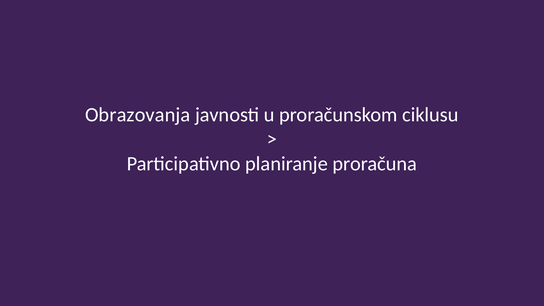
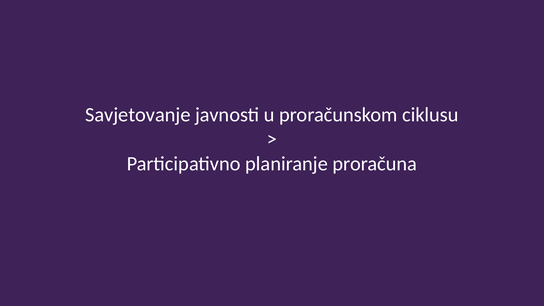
Obrazovanja: Obrazovanja -> Savjetovanje (138, 115)
